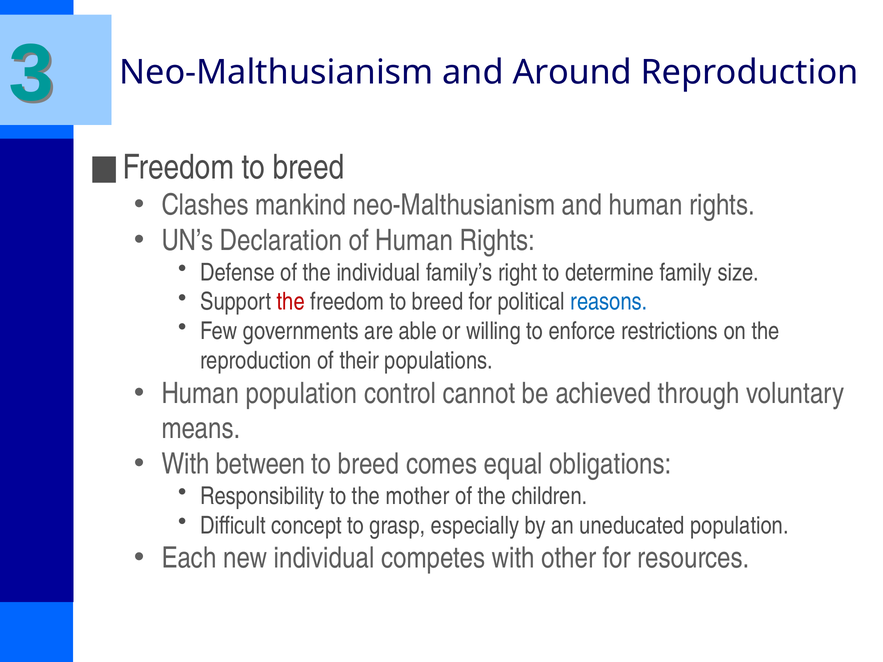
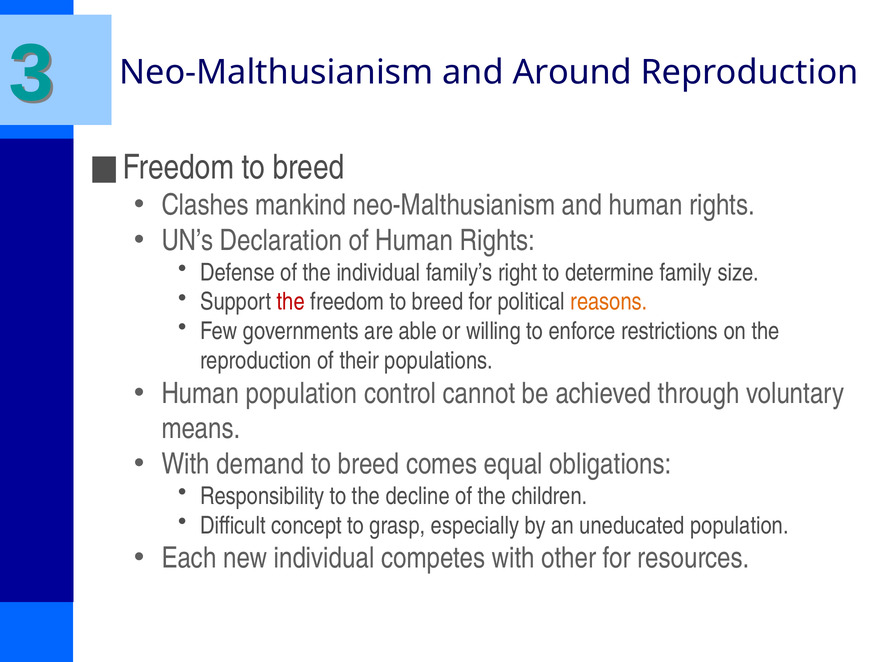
reasons colour: blue -> orange (609, 302)
between: between -> demand (260, 464)
mother: mother -> decline (418, 496)
